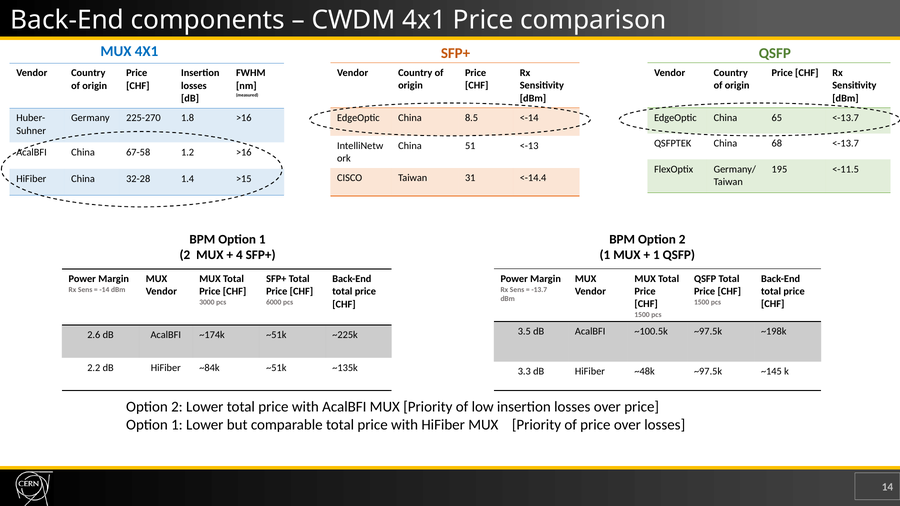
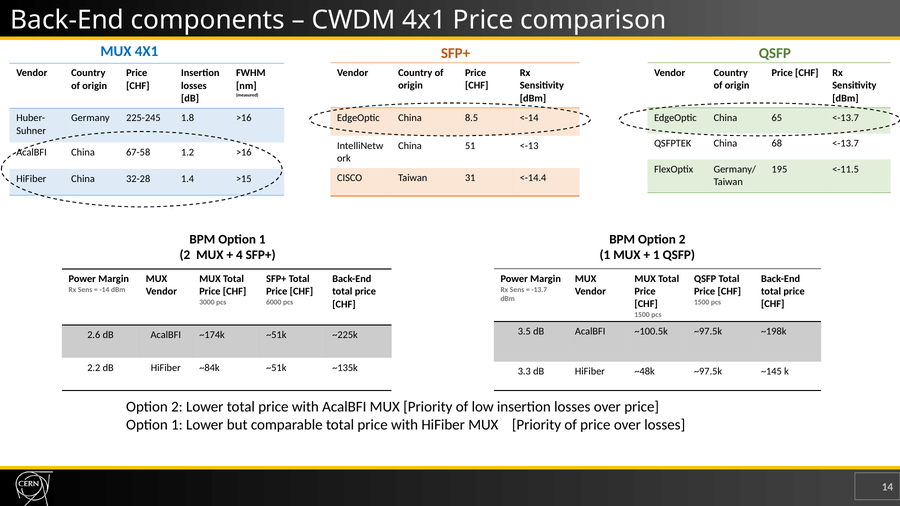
225-270: 225-270 -> 225-245 (143, 118)
